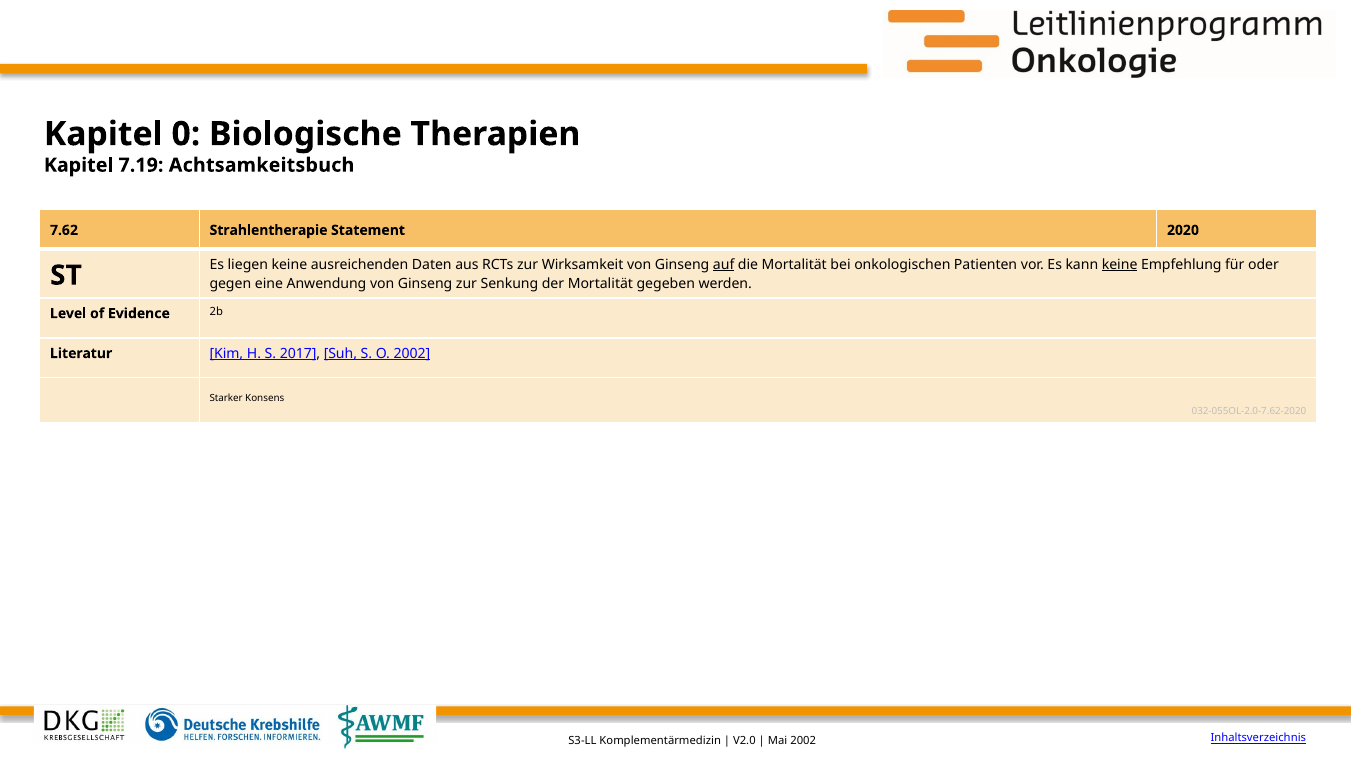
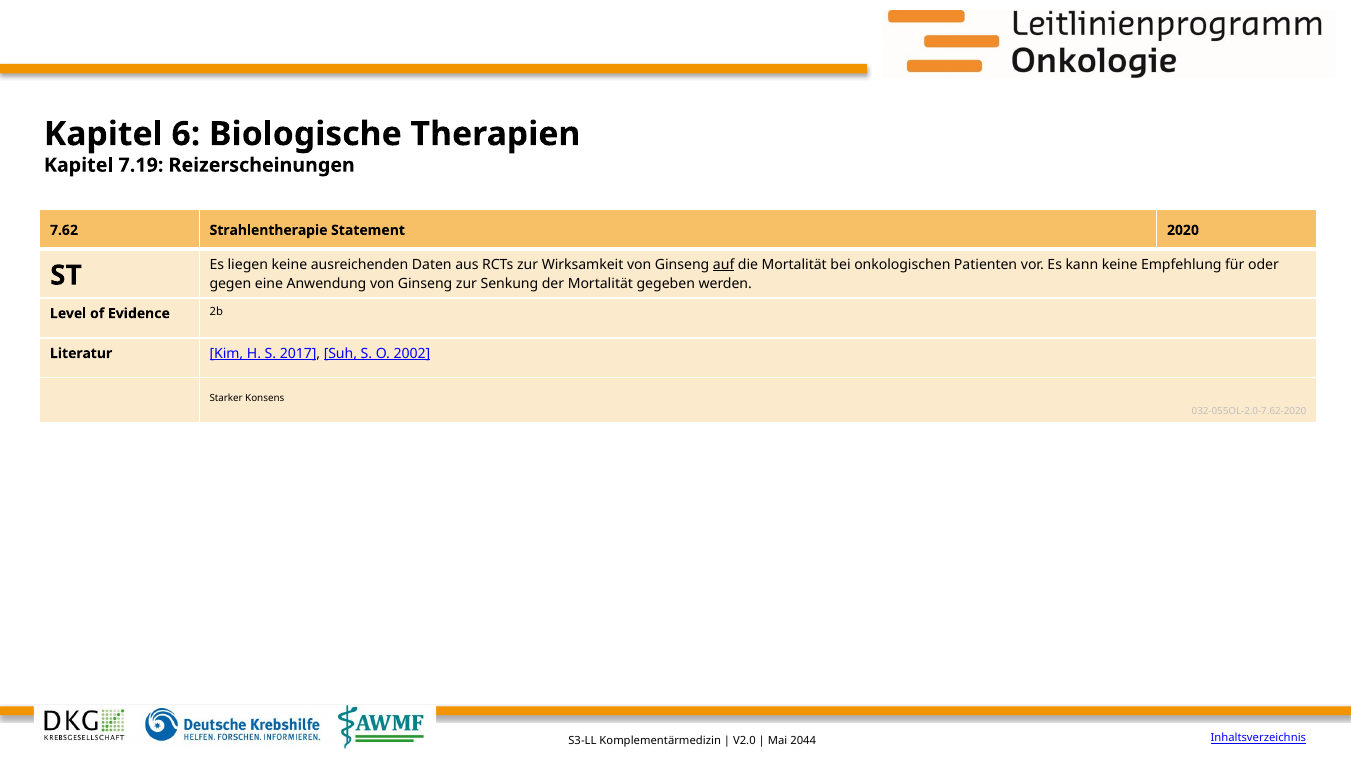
0: 0 -> 6 (186, 134)
Achtsamkeitsbuch: Achtsamkeitsbuch -> Reizerscheinungen (262, 165)
keine underline: present -> none (1120, 265)
Mai 2002: 2002 -> 2044 (803, 741)
